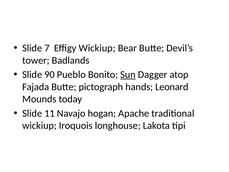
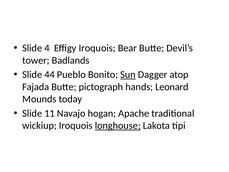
7: 7 -> 4 (47, 48)
Effigy Wickiup: Wickiup -> Iroquois (97, 48)
90: 90 -> 44 (50, 75)
longhouse underline: none -> present (118, 125)
